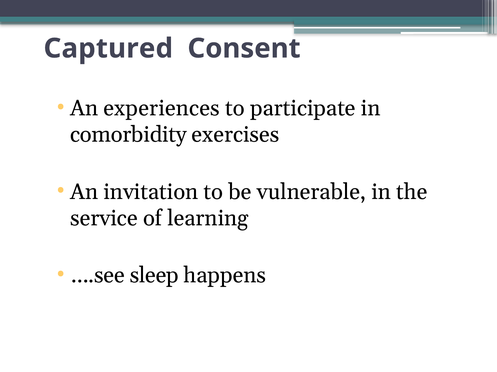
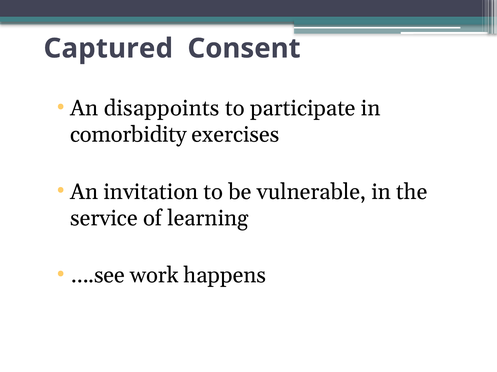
experiences: experiences -> disappoints (162, 108)
sleep: sleep -> work (154, 276)
